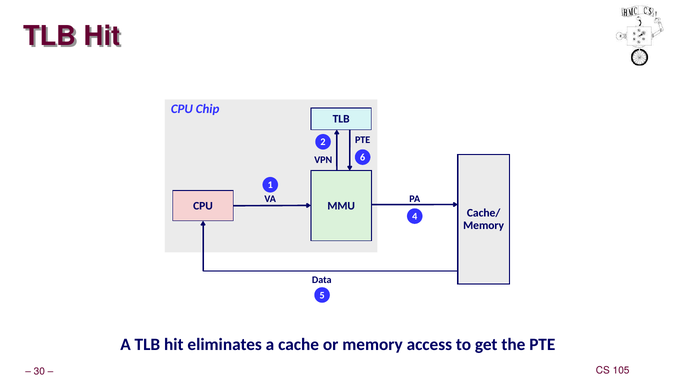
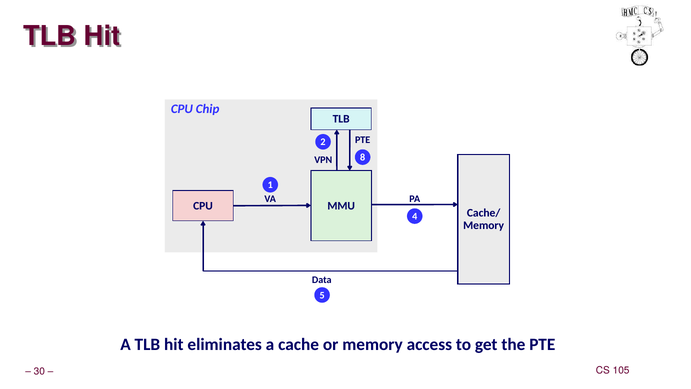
6: 6 -> 8 (363, 157)
